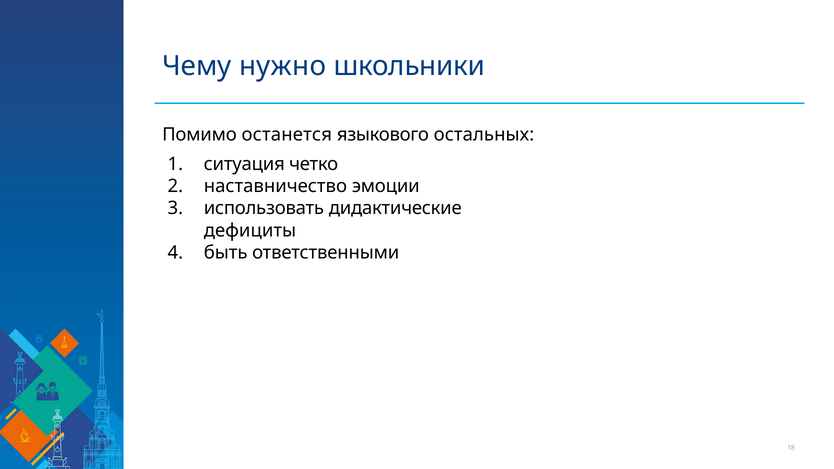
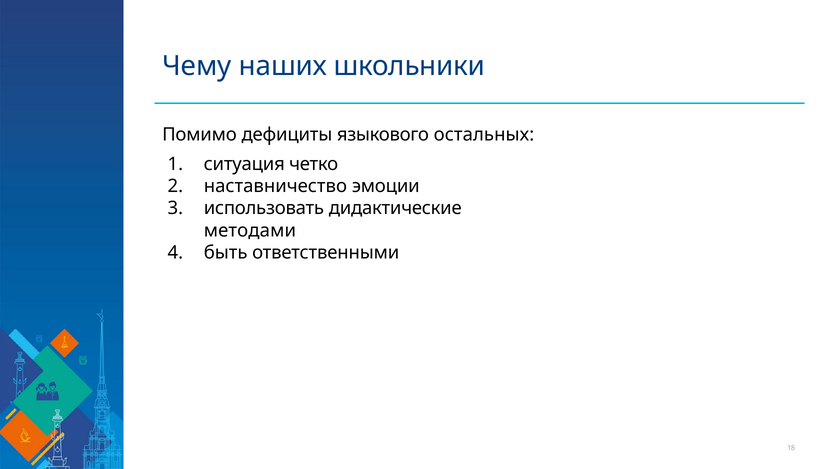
нужно: нужно -> наших (283, 66)
останется: останется -> дефициты (287, 135)
дефициты: дефициты -> методами (250, 231)
